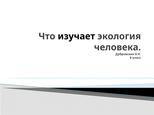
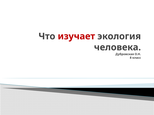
изучает colour: black -> red (76, 36)
